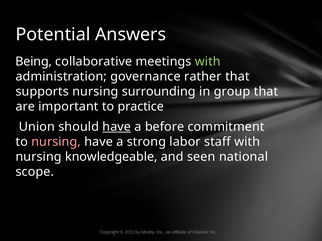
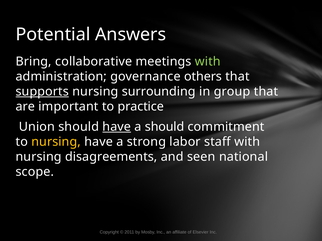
Being: Being -> Bring (34, 62)
rather: rather -> others (203, 77)
supports underline: none -> present (42, 92)
a before: before -> should (165, 127)
nursing colour: pink -> yellow (56, 142)
knowledgeable: knowledgeable -> disagreements (111, 157)
